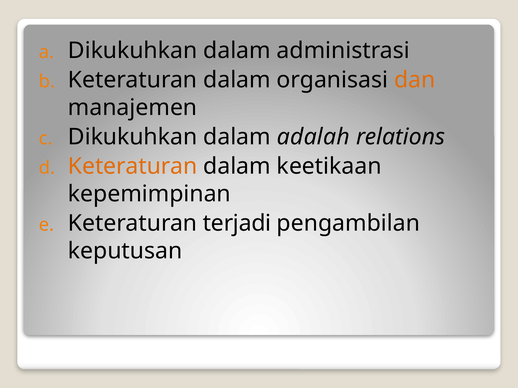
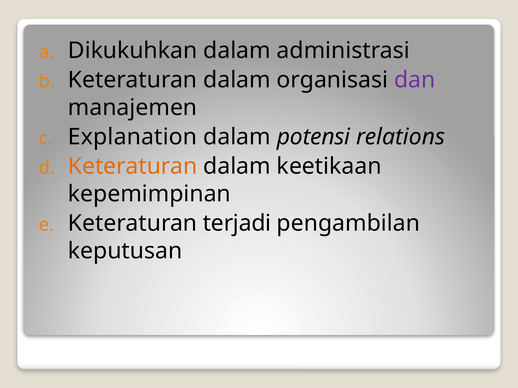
dan colour: orange -> purple (415, 80)
Dikukuhkan: Dikukuhkan -> Explanation (133, 137)
adalah: adalah -> potensi (314, 137)
